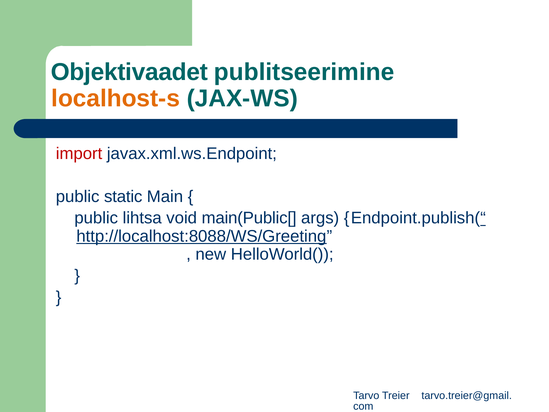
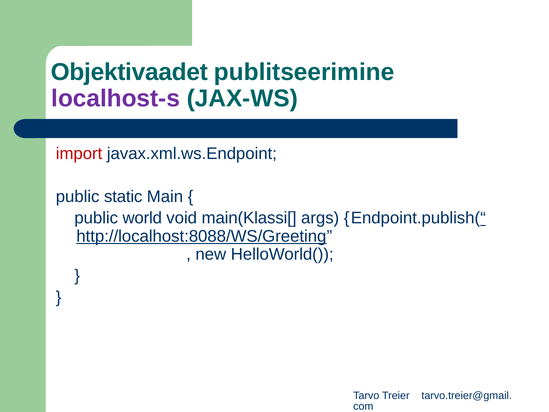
localhost-s colour: orange -> purple (116, 98)
lihtsa: lihtsa -> world (142, 218)
main(Public[: main(Public[ -> main(Klassi[ (249, 218)
